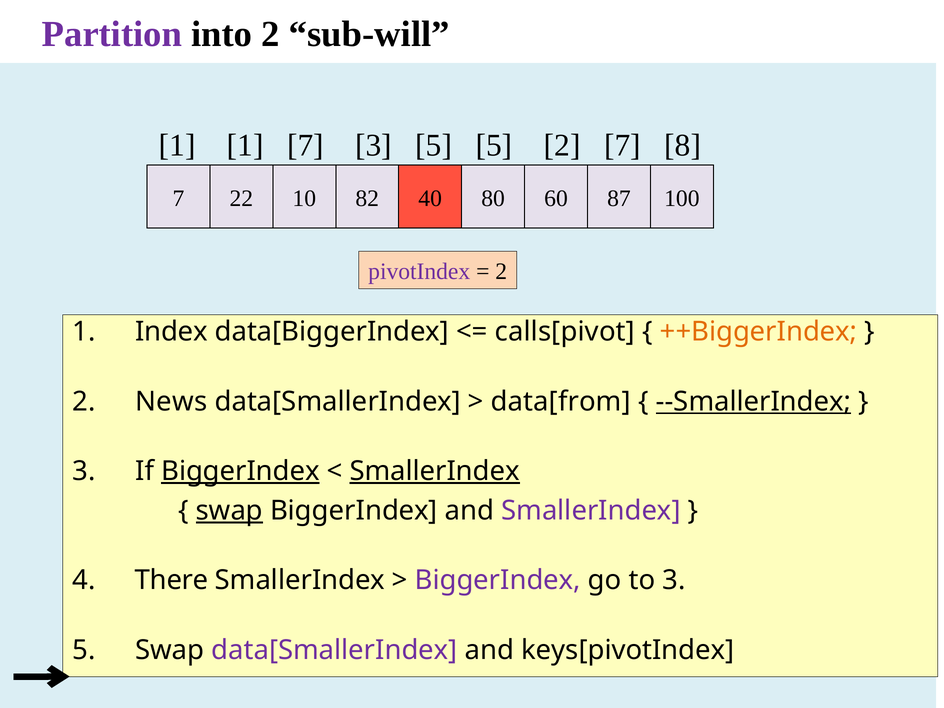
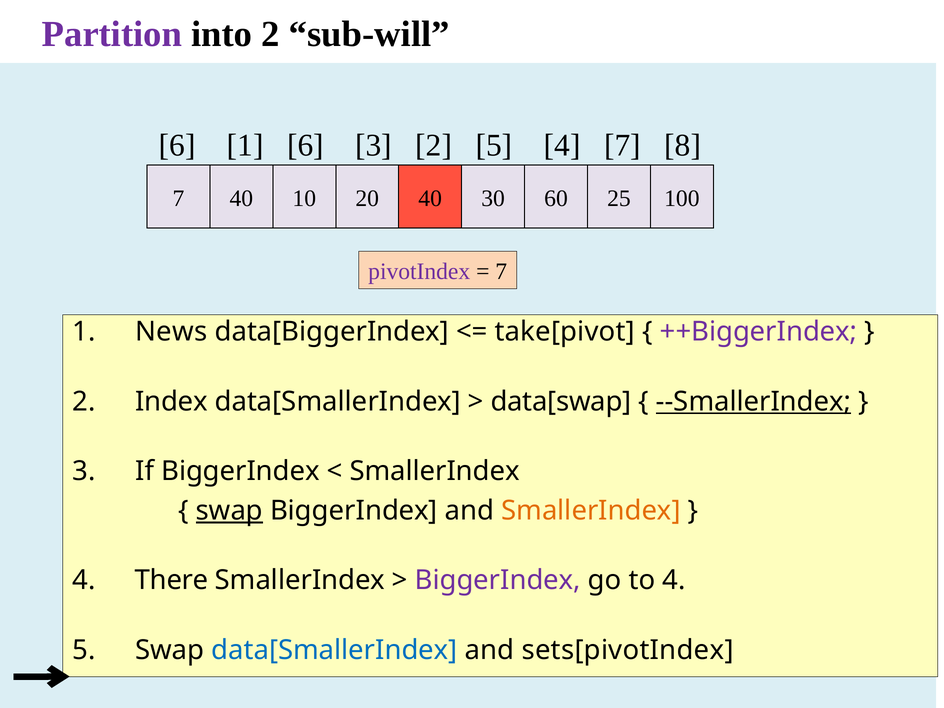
1: 1 -> 6 (177, 145)
1 7: 7 -> 6 (305, 145)
5: 5 -> 2 (434, 145)
5 2: 2 -> 4 (562, 145)
7 22: 22 -> 40 (241, 198)
82: 82 -> 20 (367, 198)
80: 80 -> 30 (493, 198)
87: 87 -> 25 (619, 198)
2: 2 -> 7 (501, 272)
Index: Index -> News (171, 332)
calls[pivot: calls[pivot -> take[pivot (565, 332)
++BiggerIndex colour: orange -> purple (759, 332)
News: News -> Index (172, 401)
data[from: data[from -> data[swap (561, 401)
BiggerIndex underline: present -> none (240, 471)
SmallerIndex underline: present -> none (435, 471)
SmallerIndex colour: purple -> orange (591, 511)
to 3: 3 -> 4 (674, 580)
data[SmallerIndex colour: purple -> blue (334, 650)
keys[pivotIndex: keys[pivotIndex -> sets[pivotIndex (628, 650)
